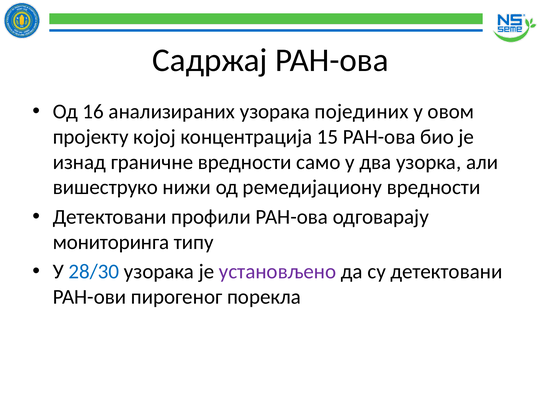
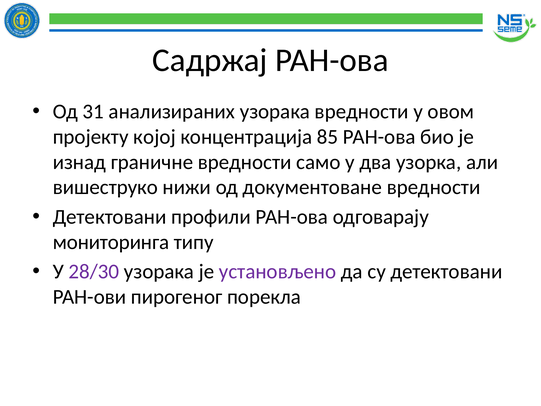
16: 16 -> 31 (93, 111)
узорака појединих: појединих -> вредности (362, 111)
15: 15 -> 85 (328, 137)
ремедијациону: ремедијациону -> документоване (312, 187)
28/30 colour: blue -> purple (94, 271)
